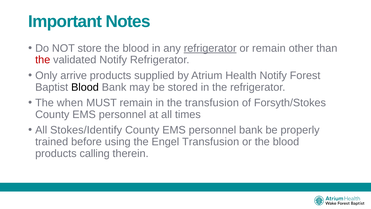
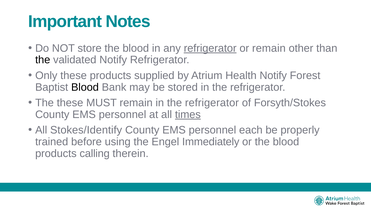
the colour: red -> black (43, 60)
Only arrive: arrive -> these (74, 75)
The when: when -> these (70, 103)
remain in the transfusion: transfusion -> refrigerator (212, 103)
times underline: none -> present (188, 114)
personnel bank: bank -> each (251, 130)
Engel Transfusion: Transfusion -> Immediately (211, 142)
